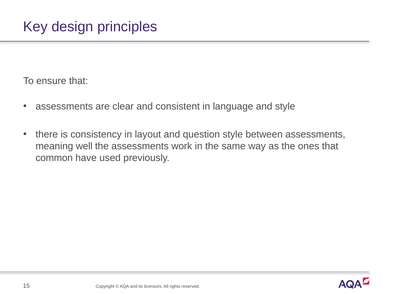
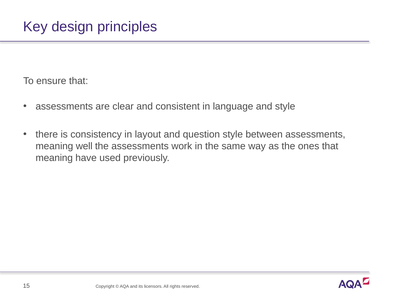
common: common -> meaning (54, 158)
